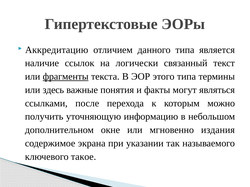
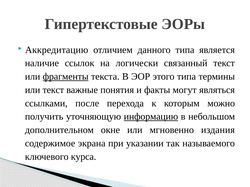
или здесь: здесь -> текст (53, 90)
информацию underline: none -> present (151, 117)
такое: такое -> курса (84, 157)
